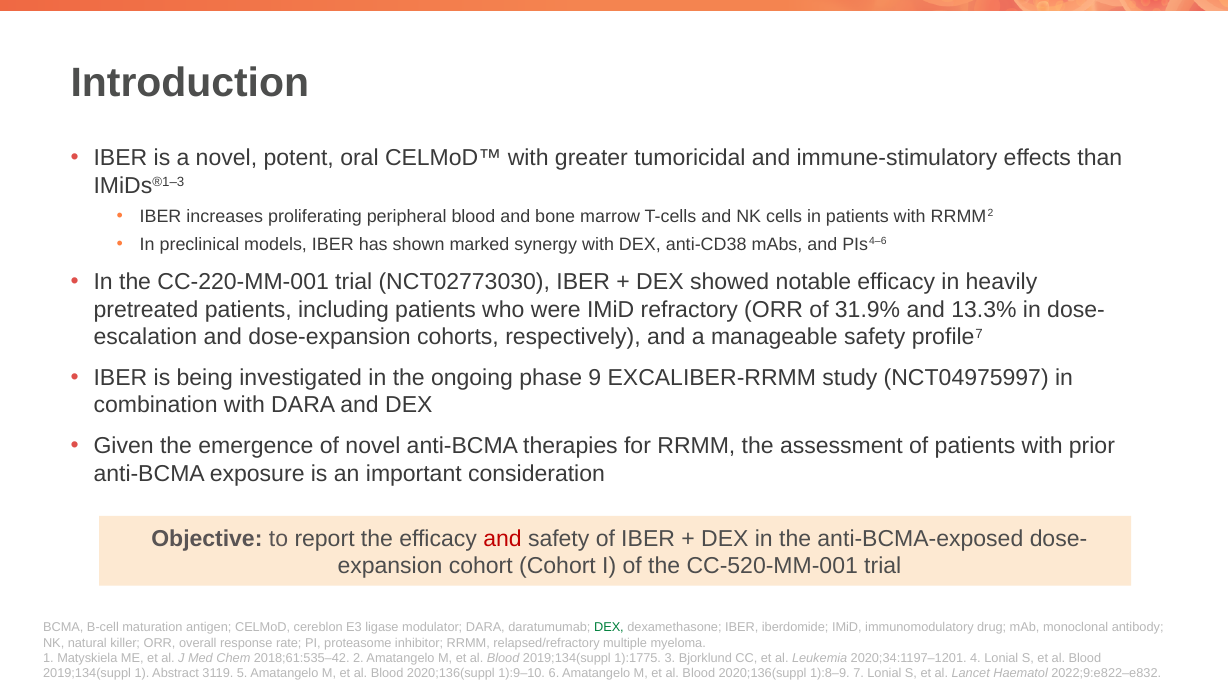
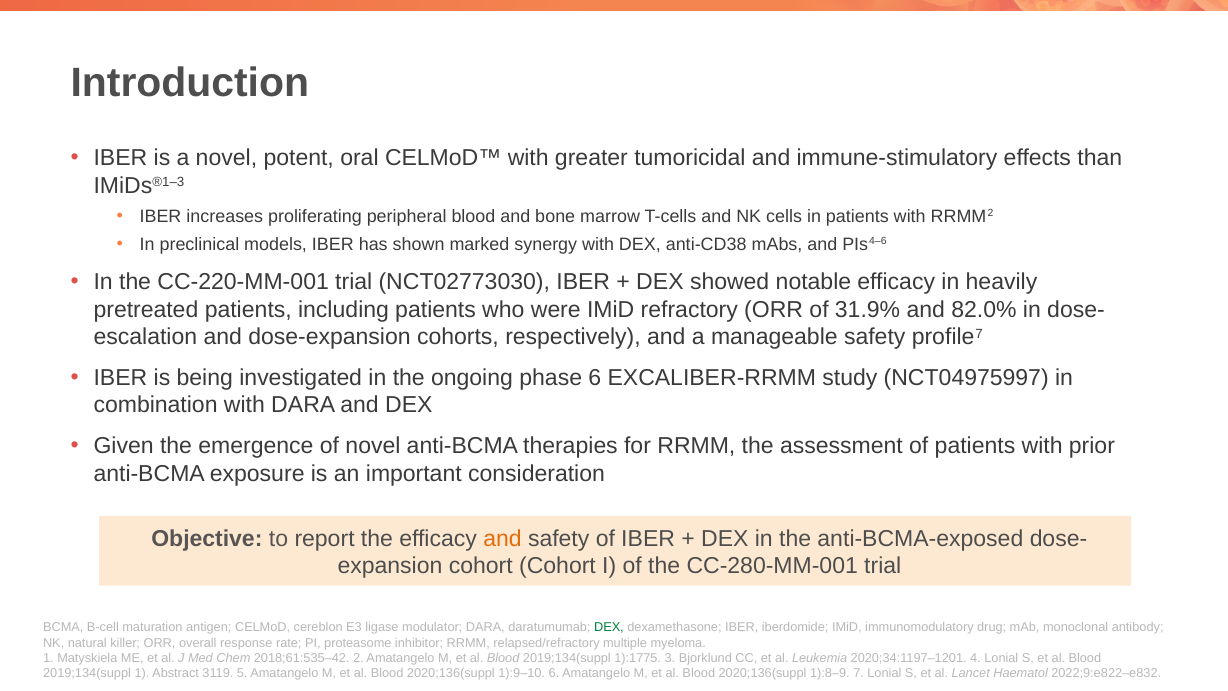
13.3%: 13.3% -> 82.0% (984, 310)
phase 9: 9 -> 6 (595, 378)
and colour: red -> orange (503, 538)
CC-520-MM-001: CC-520-MM-001 -> CC-280-MM-001 (772, 566)
